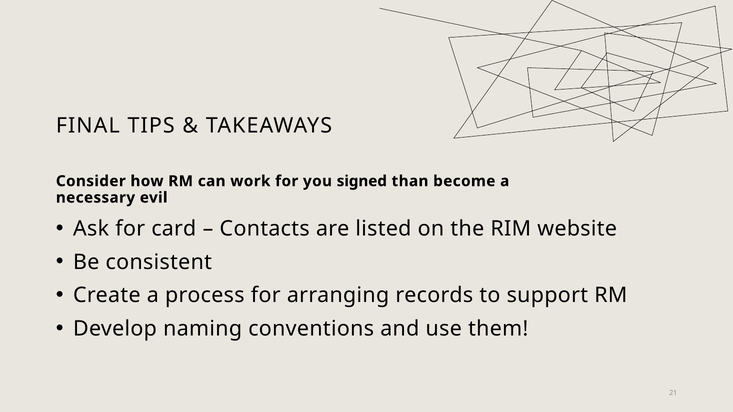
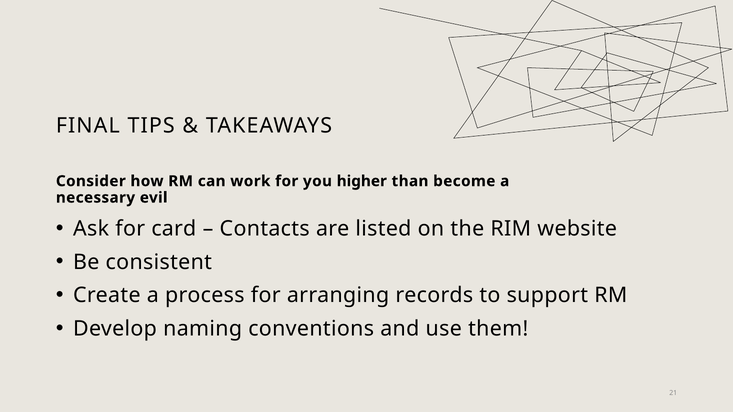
signed: signed -> higher (362, 181)
